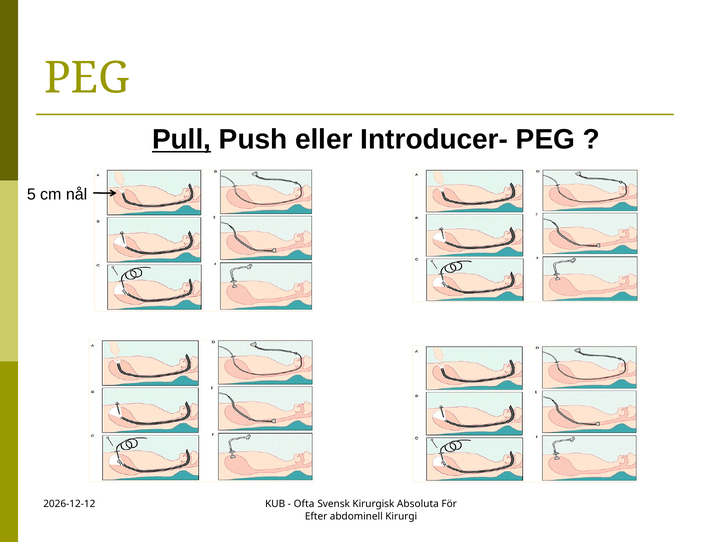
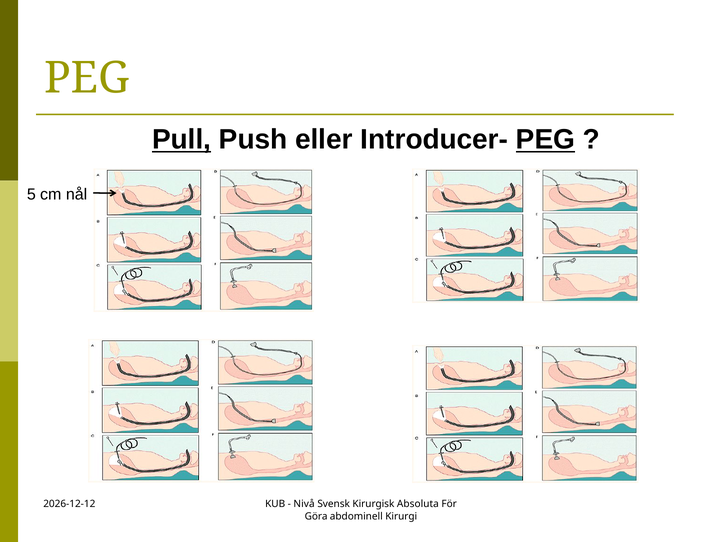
PEG underline: none -> present (546, 140)
Ofta: Ofta -> Nivå (304, 504)
Efter: Efter -> Göra (316, 516)
